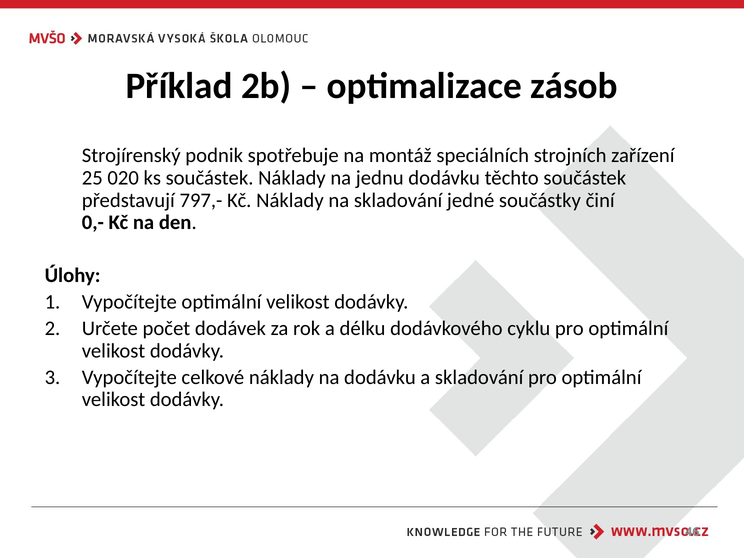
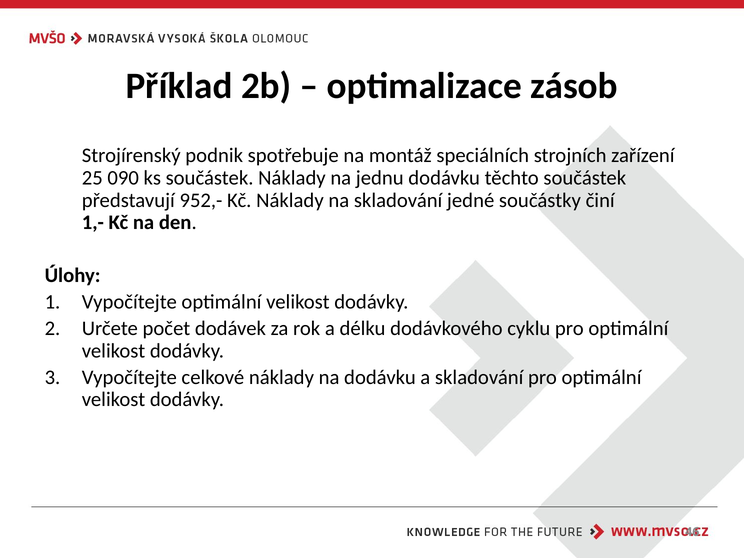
020: 020 -> 090 (123, 178)
797,-: 797,- -> 952,- (201, 200)
0,-: 0,- -> 1,- (93, 223)
